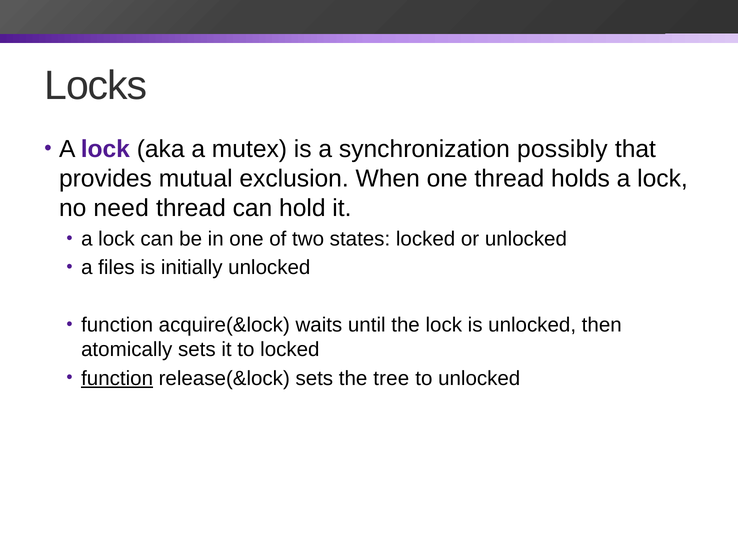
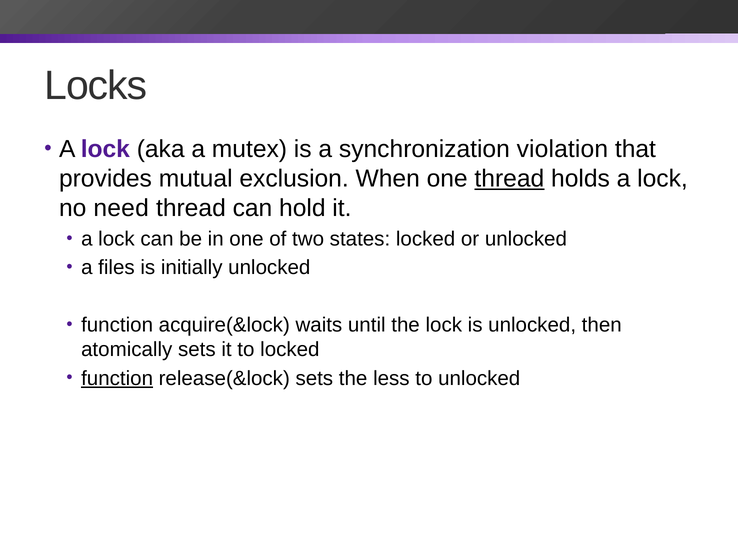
possibly: possibly -> violation (562, 149)
thread underline: none -> present (509, 179)
tree: tree -> less (391, 379)
